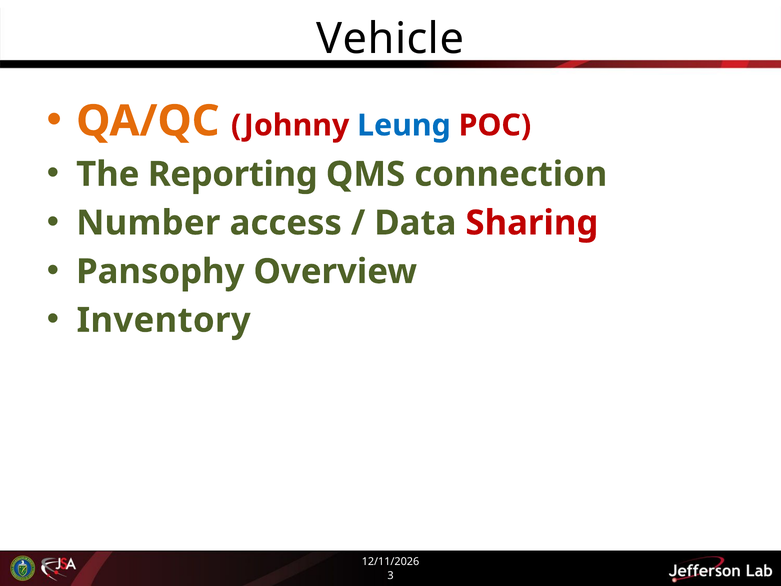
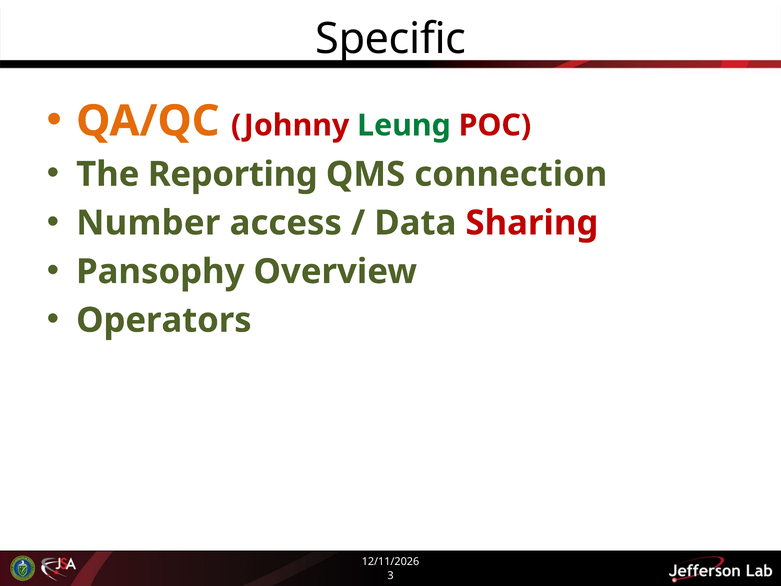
Vehicle: Vehicle -> Specific (391, 39)
Leung colour: blue -> green (404, 125)
Inventory: Inventory -> Operators (164, 320)
